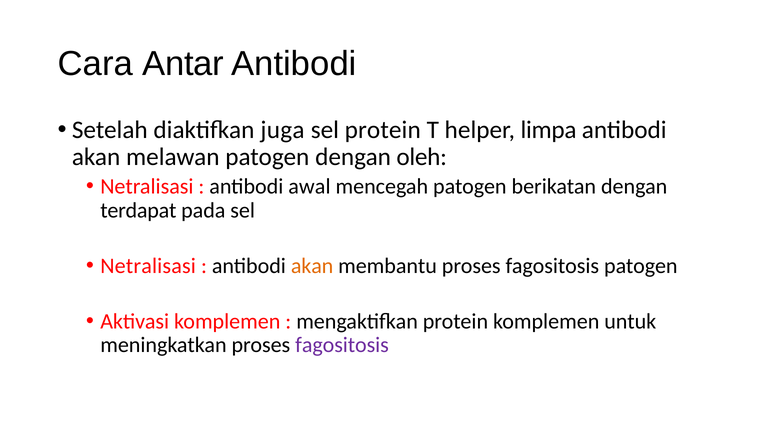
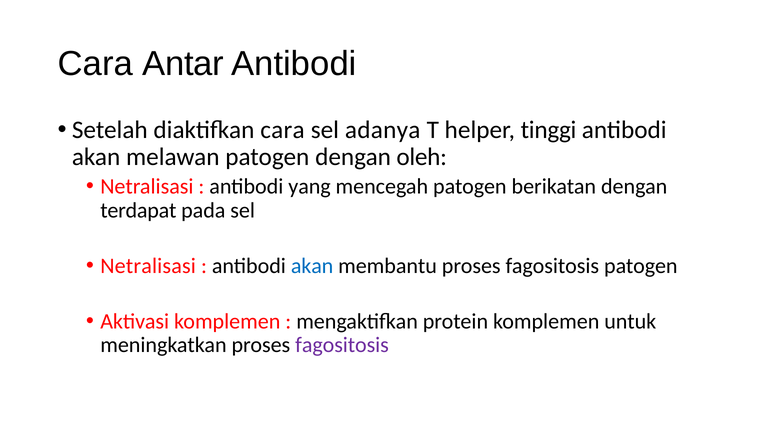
diaktifkan juga: juga -> cara (282, 130)
sel protein: protein -> adanya (383, 130)
limpa: limpa -> tinggi (549, 130)
awal: awal -> yang (310, 186)
akan colour: orange -> blue (312, 266)
